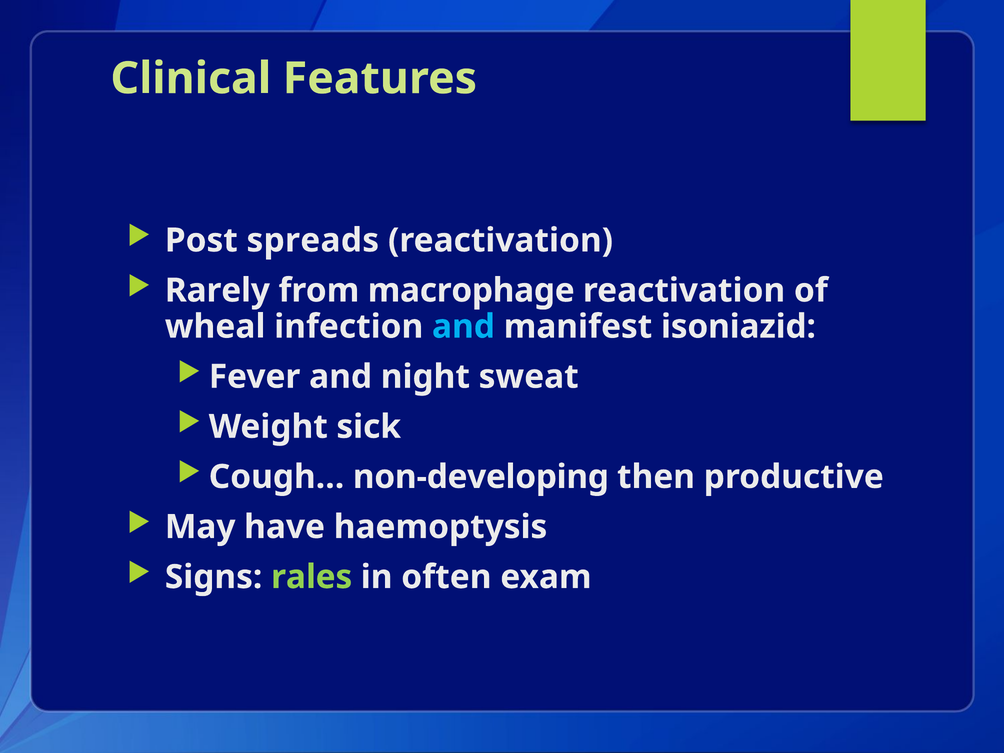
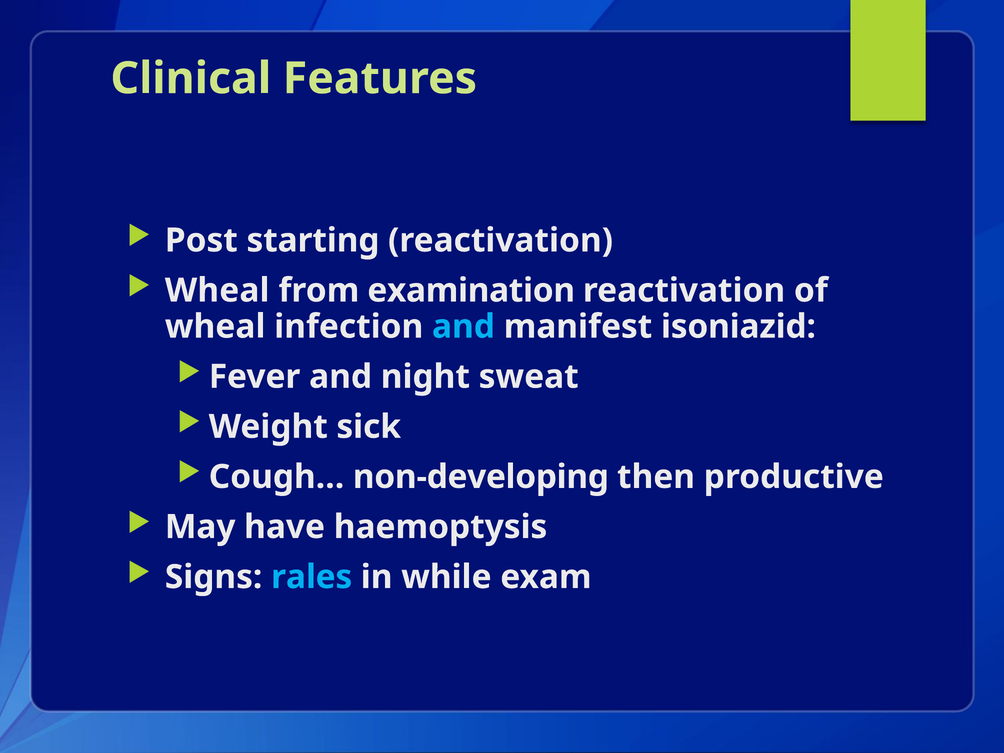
spreads: spreads -> starting (313, 240)
Rarely: Rarely -> Wheal (217, 291)
macrophage: macrophage -> examination (471, 291)
rales colour: light green -> light blue (312, 577)
often: often -> while (446, 577)
